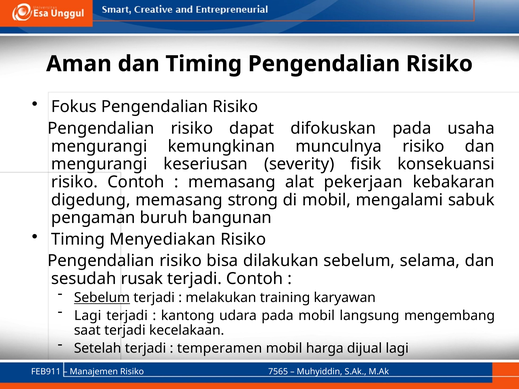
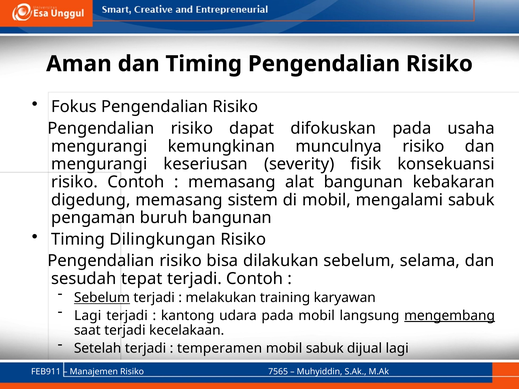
alat pekerjaan: pekerjaan -> bangunan (363, 182)
strong: strong -> sistem (253, 200)
Menyediakan: Menyediakan -> Dilingkungan (163, 239)
rusak: rusak -> tepat (142, 279)
mengembang underline: none -> present (450, 316)
mobil harga: harga -> sabuk (325, 349)
